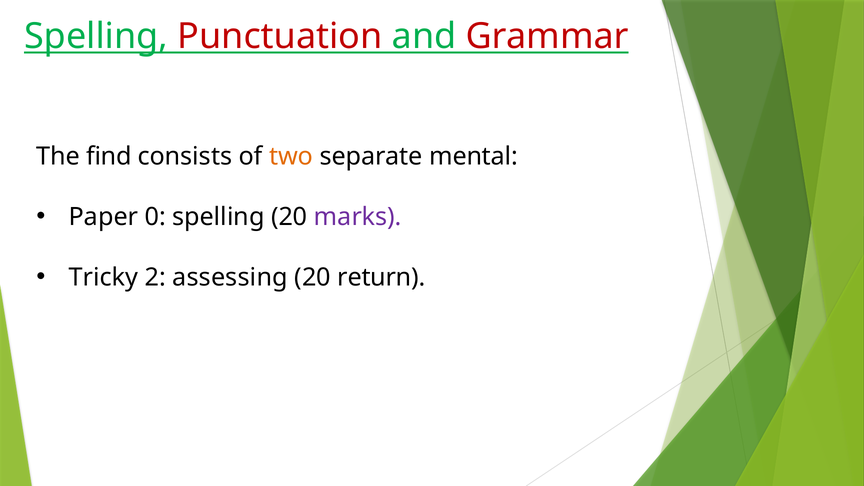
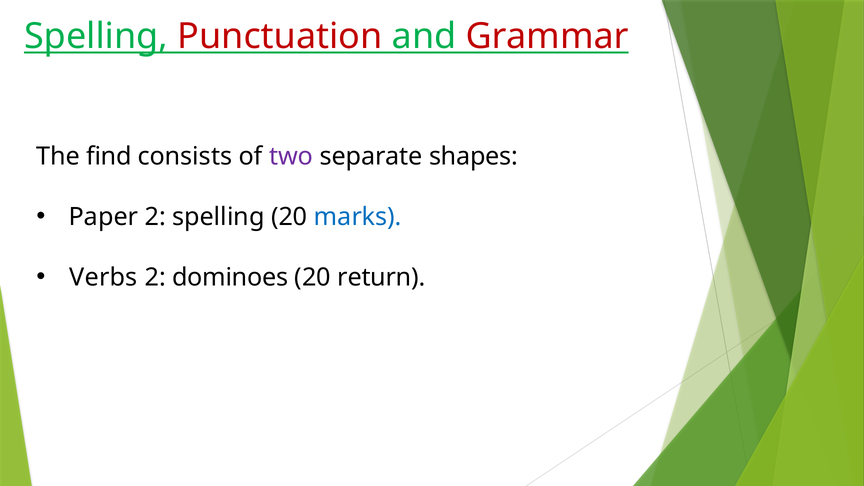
two colour: orange -> purple (291, 156)
mental: mental -> shapes (474, 156)
Paper 0: 0 -> 2 (155, 217)
marks colour: purple -> blue (358, 217)
Tricky: Tricky -> Verbs (103, 277)
assessing: assessing -> dominoes (230, 277)
